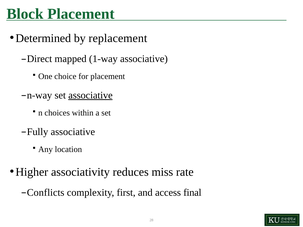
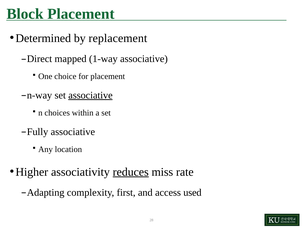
reduces underline: none -> present (131, 172)
Conflicts: Conflicts -> Adapting (46, 193)
final: final -> used (192, 193)
